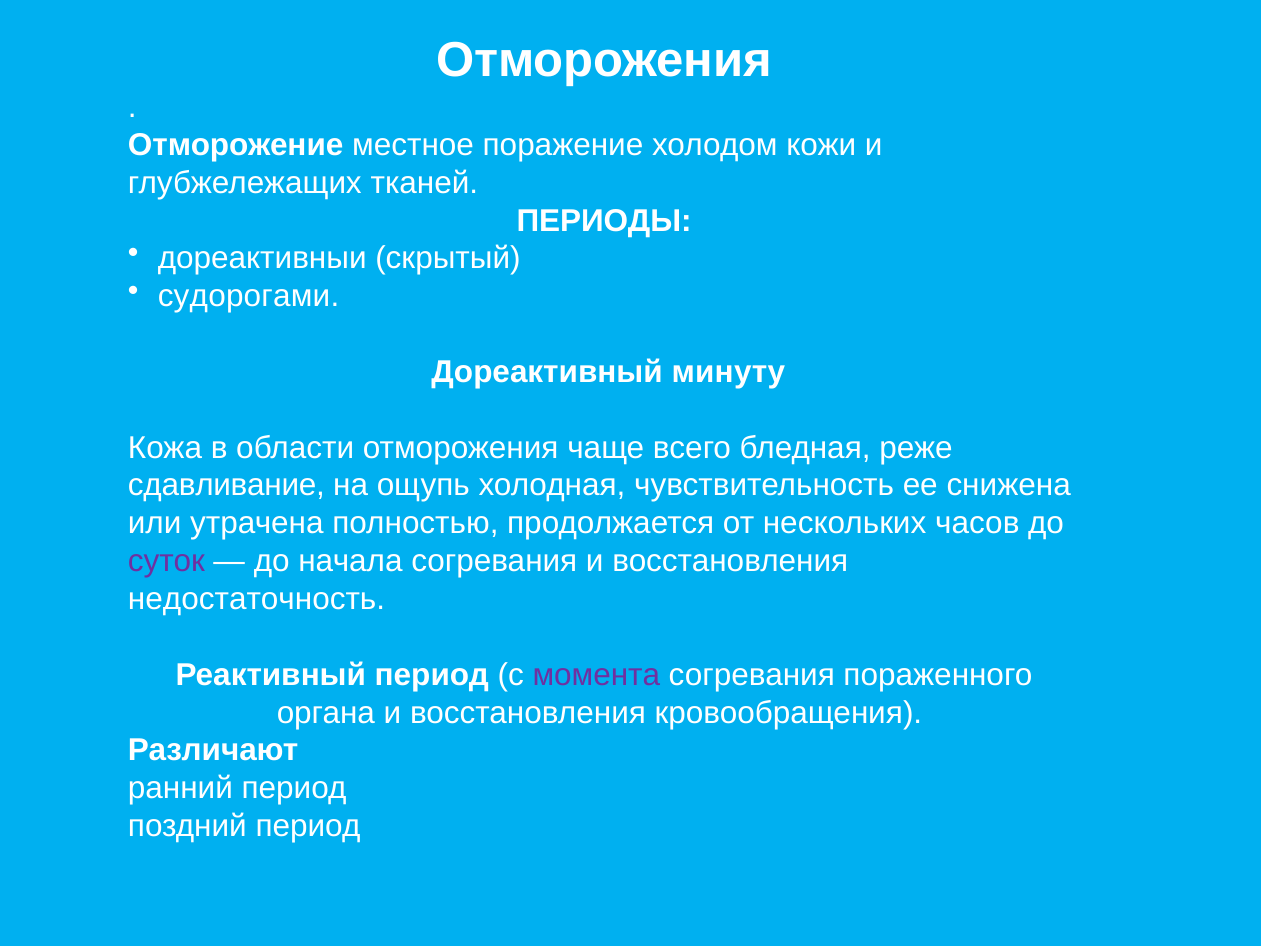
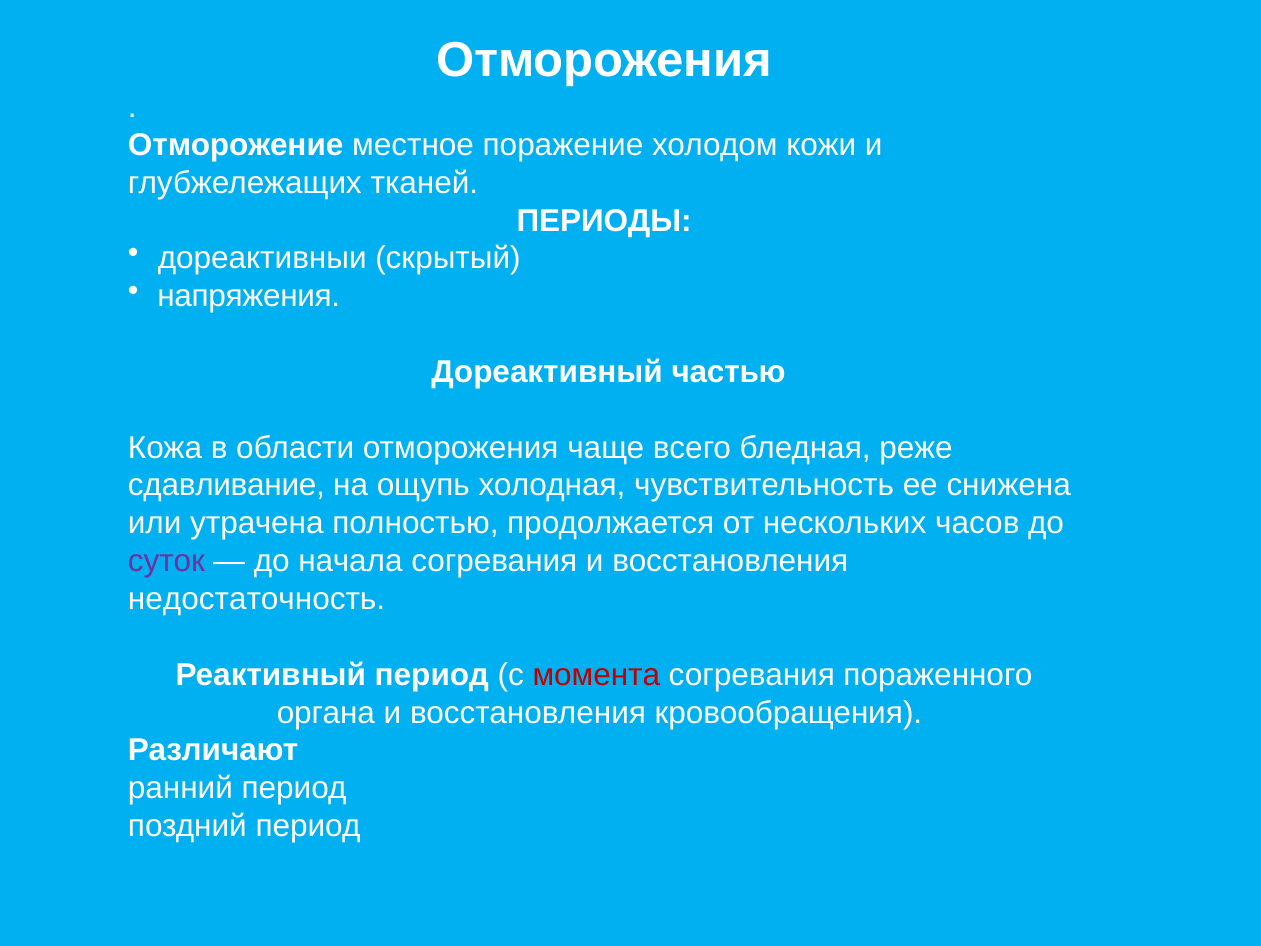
судорогами: судорогами -> напряжения (249, 296)
минуту: минуту -> частью (729, 372)
момента colour: purple -> red (596, 675)
